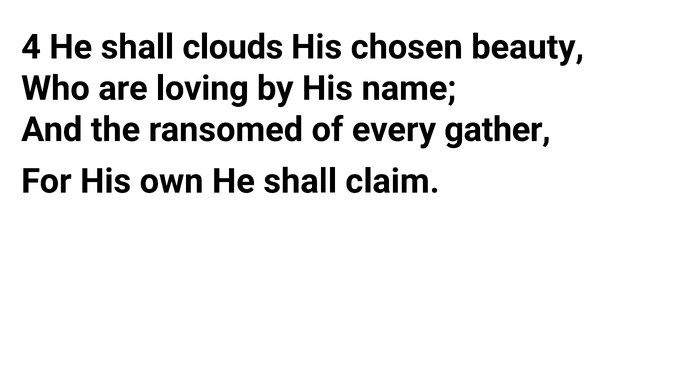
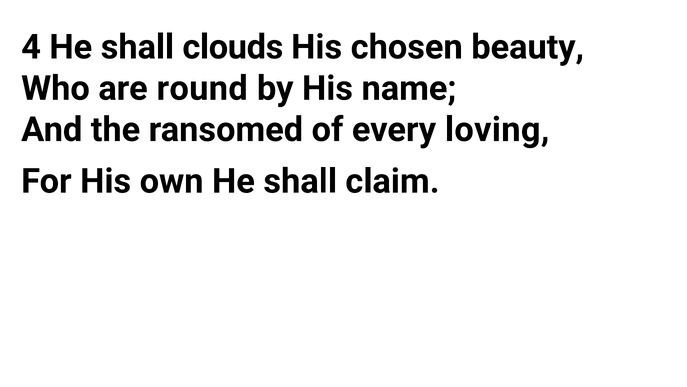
loving: loving -> round (202, 88)
gather: gather -> loving (497, 129)
